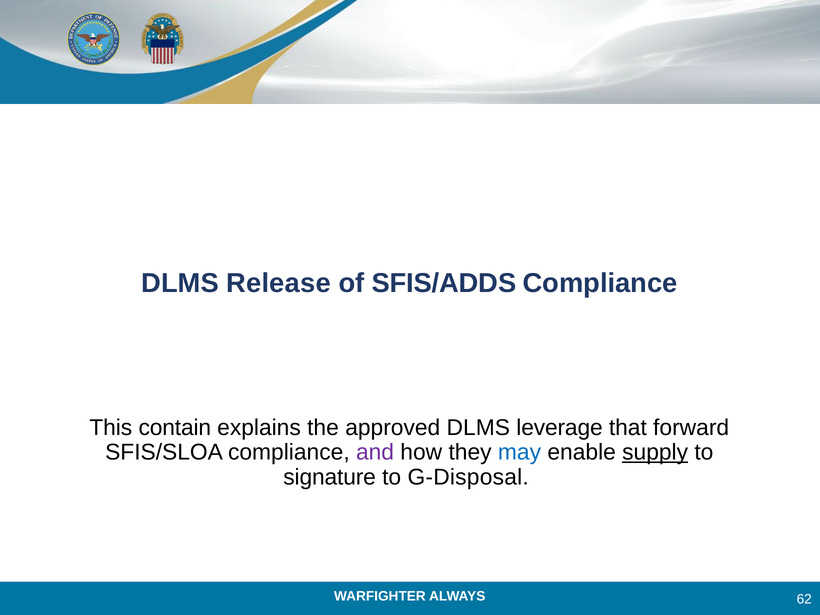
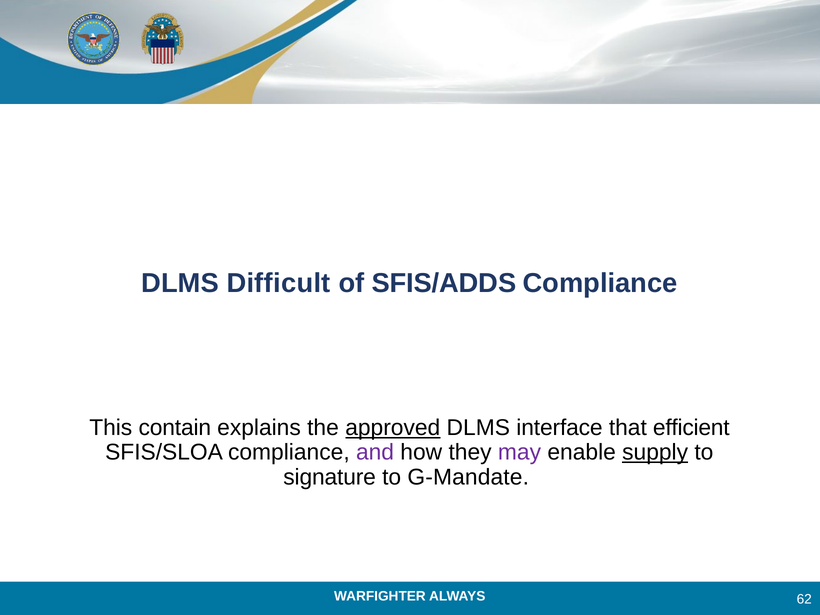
Release: Release -> Difficult (279, 283)
approved underline: none -> present (393, 428)
leverage: leverage -> interface (560, 428)
forward: forward -> efficient (691, 428)
may colour: blue -> purple (519, 452)
G-Disposal: G-Disposal -> G-Mandate (468, 477)
